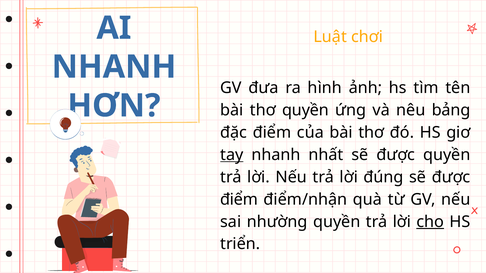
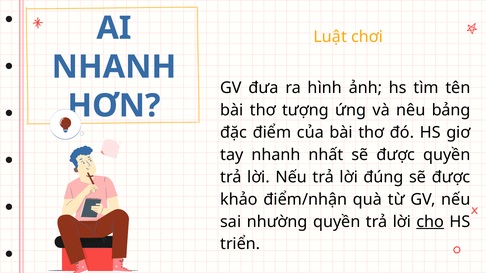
thơ quyền: quyền -> tượng (305, 110)
tay underline: present -> none (232, 155)
điểm: điểm -> khảo (239, 200)
